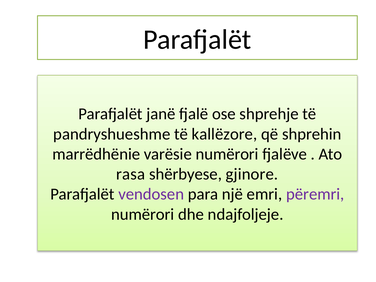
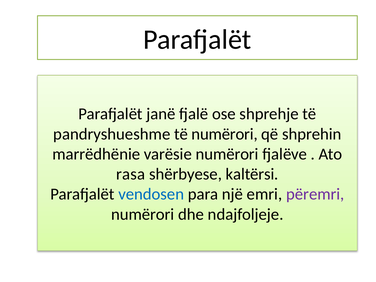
të kallëzore: kallëzore -> numërori (225, 134)
gjinore: gjinore -> kaltërsi (252, 174)
vendosen colour: purple -> blue (151, 194)
